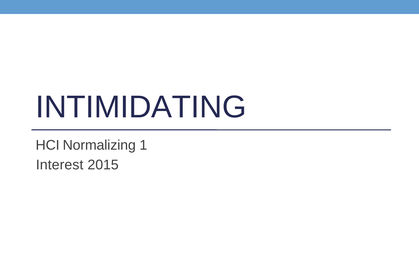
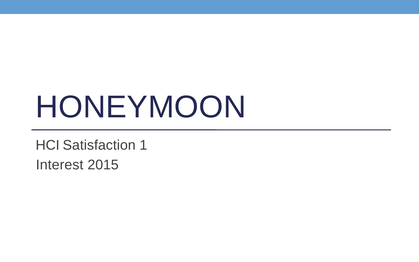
INTIMIDATING: INTIMIDATING -> HONEYMOON (141, 107)
Normalizing: Normalizing -> Satisfaction (99, 145)
